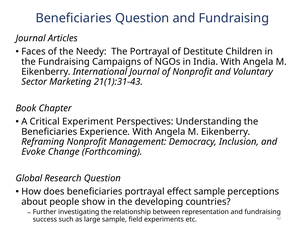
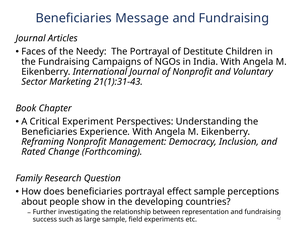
Beneficiaries Question: Question -> Message (142, 18)
Evoke: Evoke -> Rated (33, 152)
Global: Global -> Family (29, 178)
